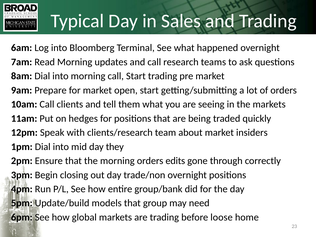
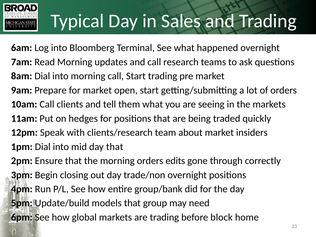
day they: they -> that (115, 147)
loose: loose -> block (222, 217)
